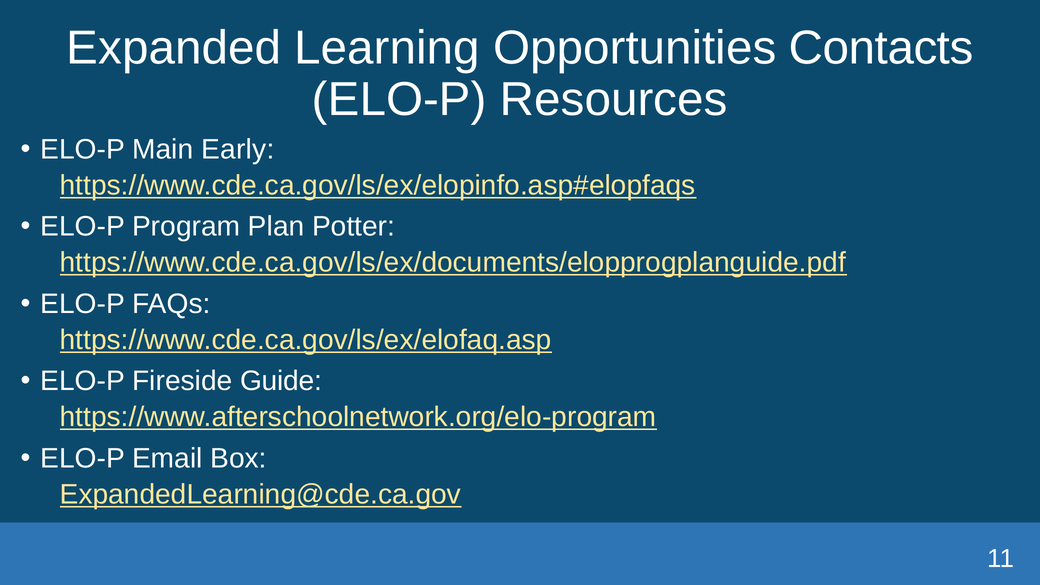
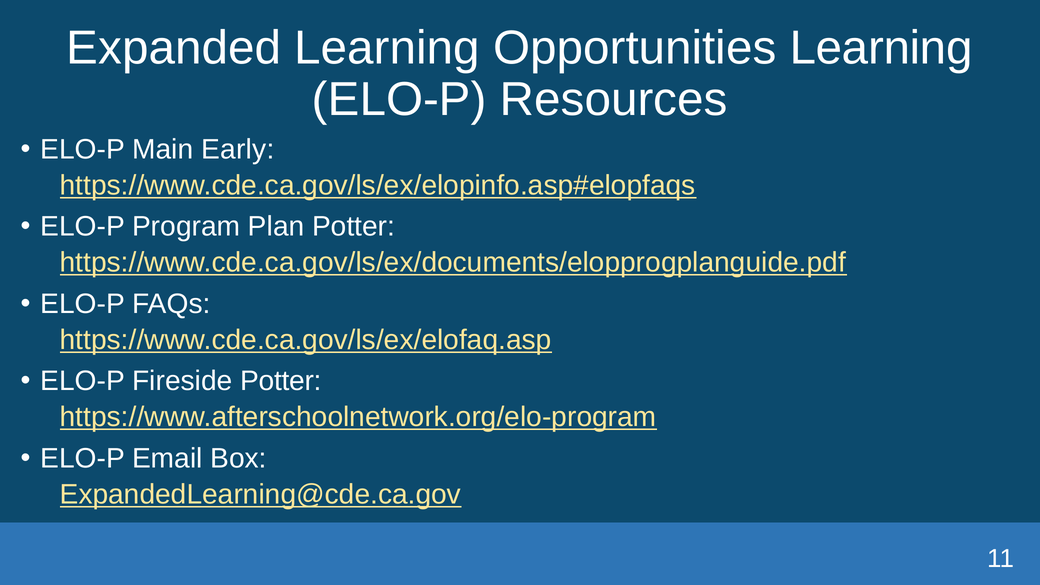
Opportunities Contacts: Contacts -> Learning (881, 48)
Fireside Guide: Guide -> Potter (281, 381)
